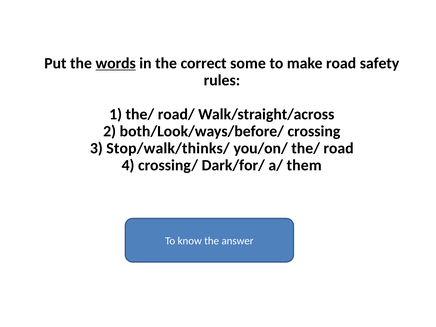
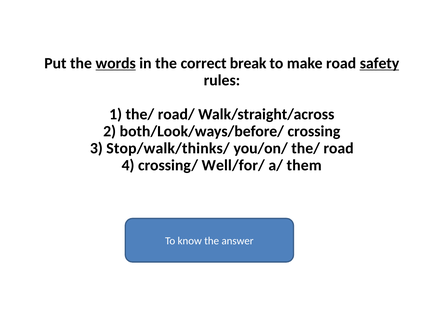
some: some -> break (248, 63)
safety underline: none -> present (379, 63)
Dark/for/: Dark/for/ -> Well/for/ (233, 165)
